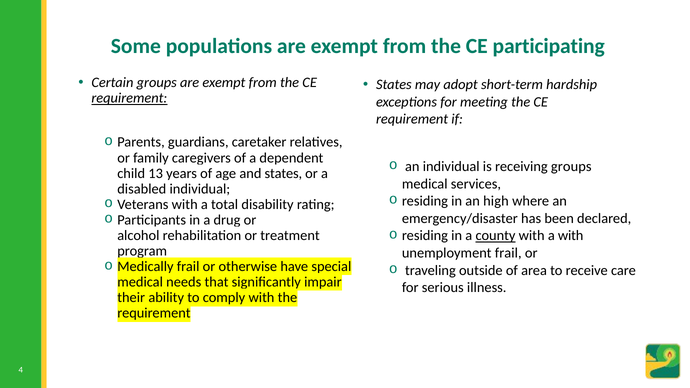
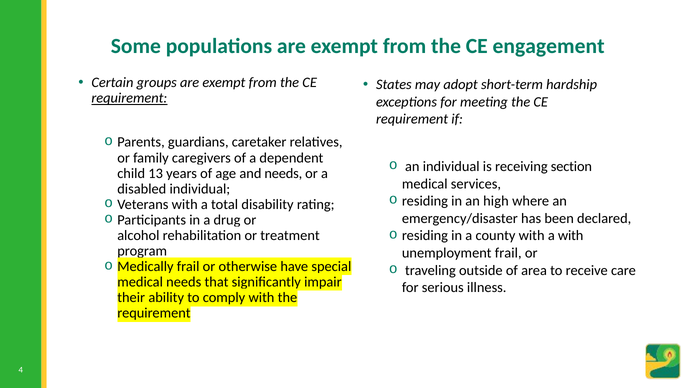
participating: participating -> engagement (549, 46)
receiving groups: groups -> section (571, 167)
and states: states -> needs (283, 173)
county underline: present -> none (495, 236)
